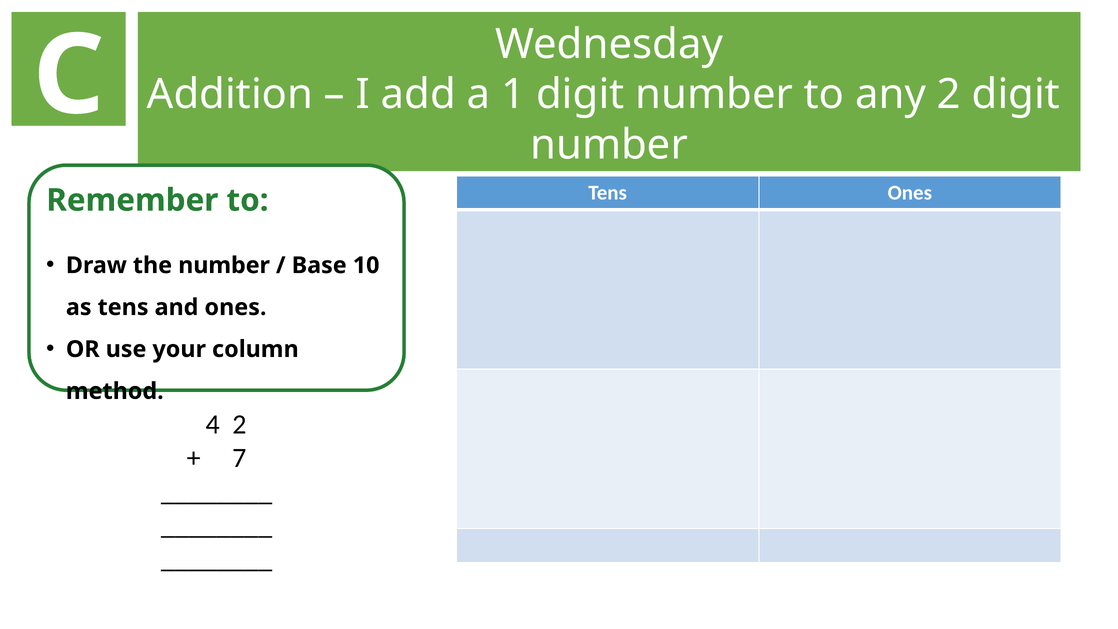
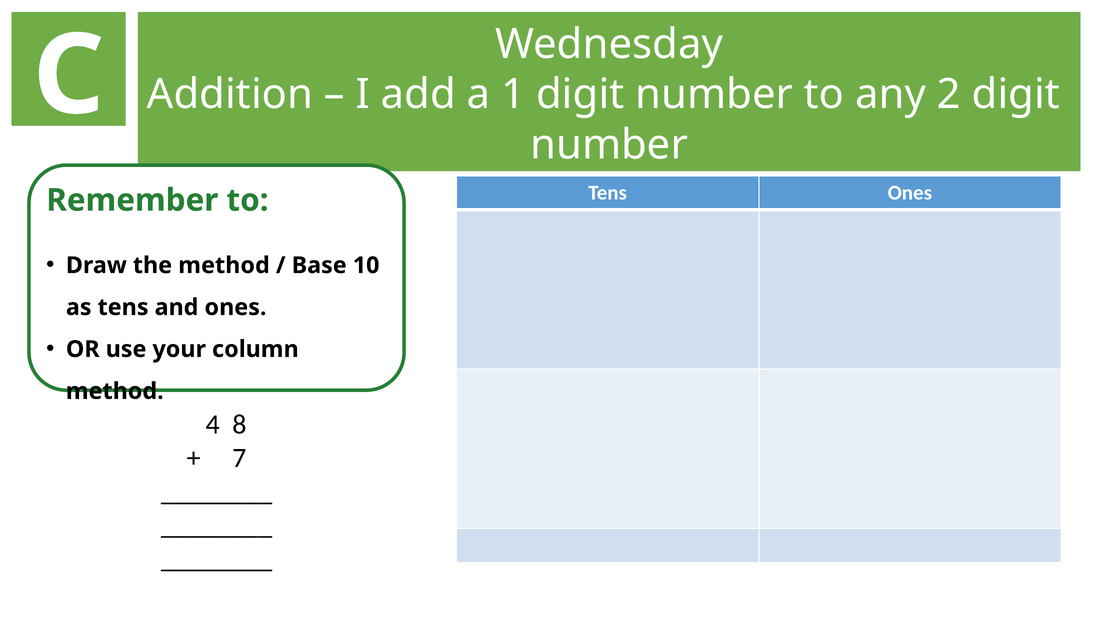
the number: number -> method (224, 265)
4 2: 2 -> 8 (239, 424)
